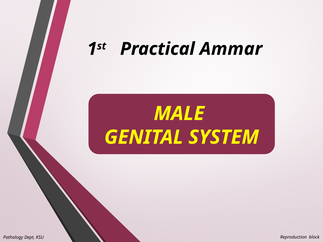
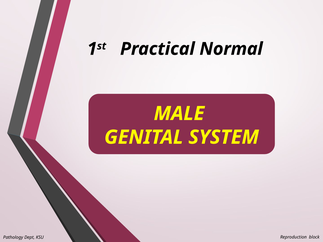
Ammar: Ammar -> Normal (231, 49)
